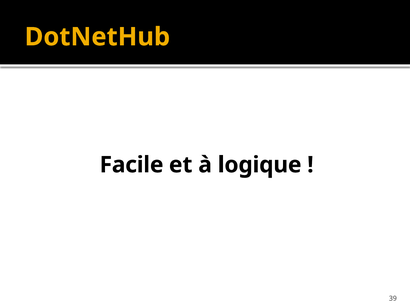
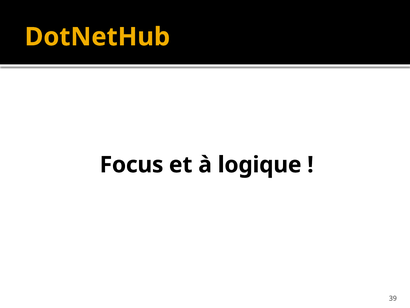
Facile: Facile -> Focus (132, 165)
